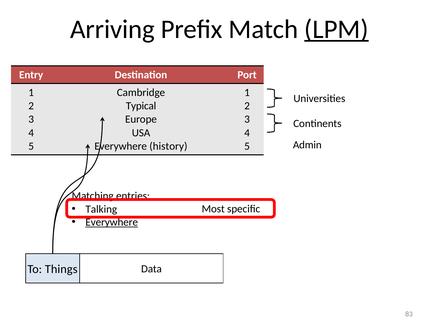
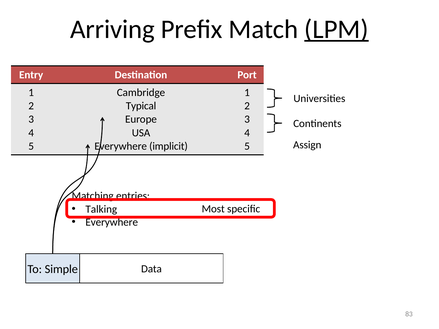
Admin: Admin -> Assign (307, 145)
history: history -> implicit (168, 146)
Everywhere underline: present -> none (112, 222)
Things: Things -> Simple (61, 269)
